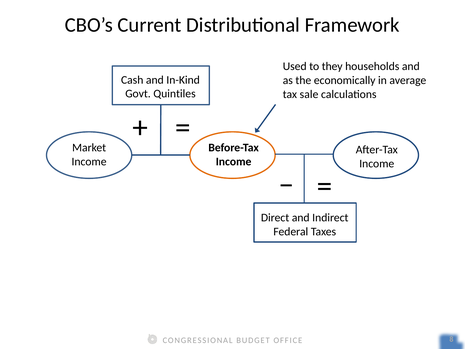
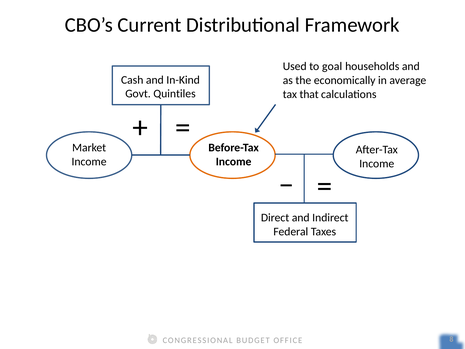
they: they -> goal (332, 66)
sale: sale -> that (309, 94)
